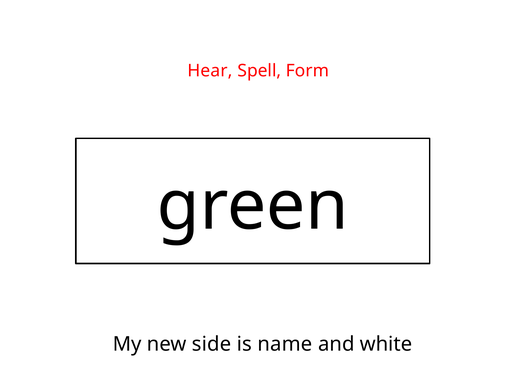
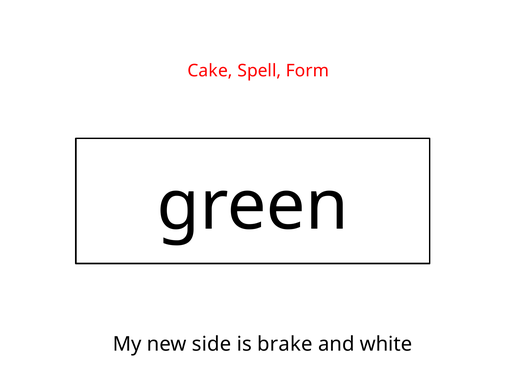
Hear: Hear -> Cake (210, 71)
name: name -> brake (285, 344)
